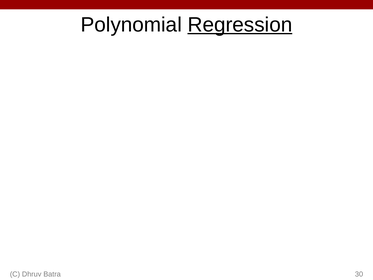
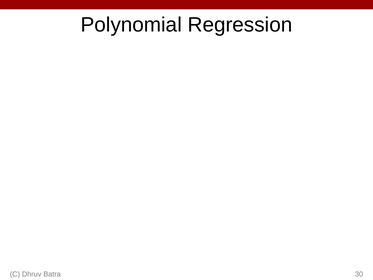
Regression underline: present -> none (240, 25)
